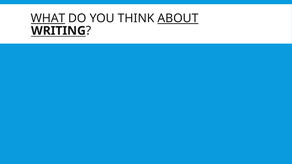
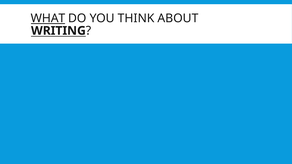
ABOUT underline: present -> none (178, 18)
